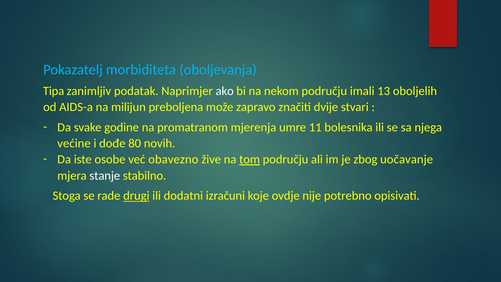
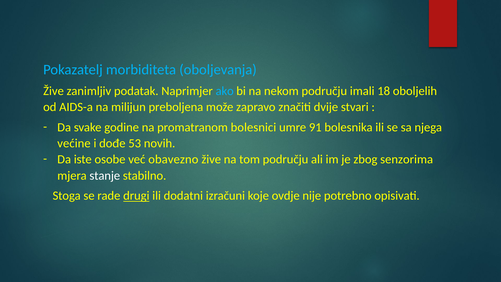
Tipa: Tipa -> Žive (54, 91)
ako colour: white -> light blue (225, 91)
13: 13 -> 18 (384, 91)
mjerenja: mjerenja -> bolesnici (253, 127)
11: 11 -> 91 (315, 127)
80: 80 -> 53 (135, 143)
tom underline: present -> none (250, 159)
uočavanje: uočavanje -> senzorima (407, 159)
